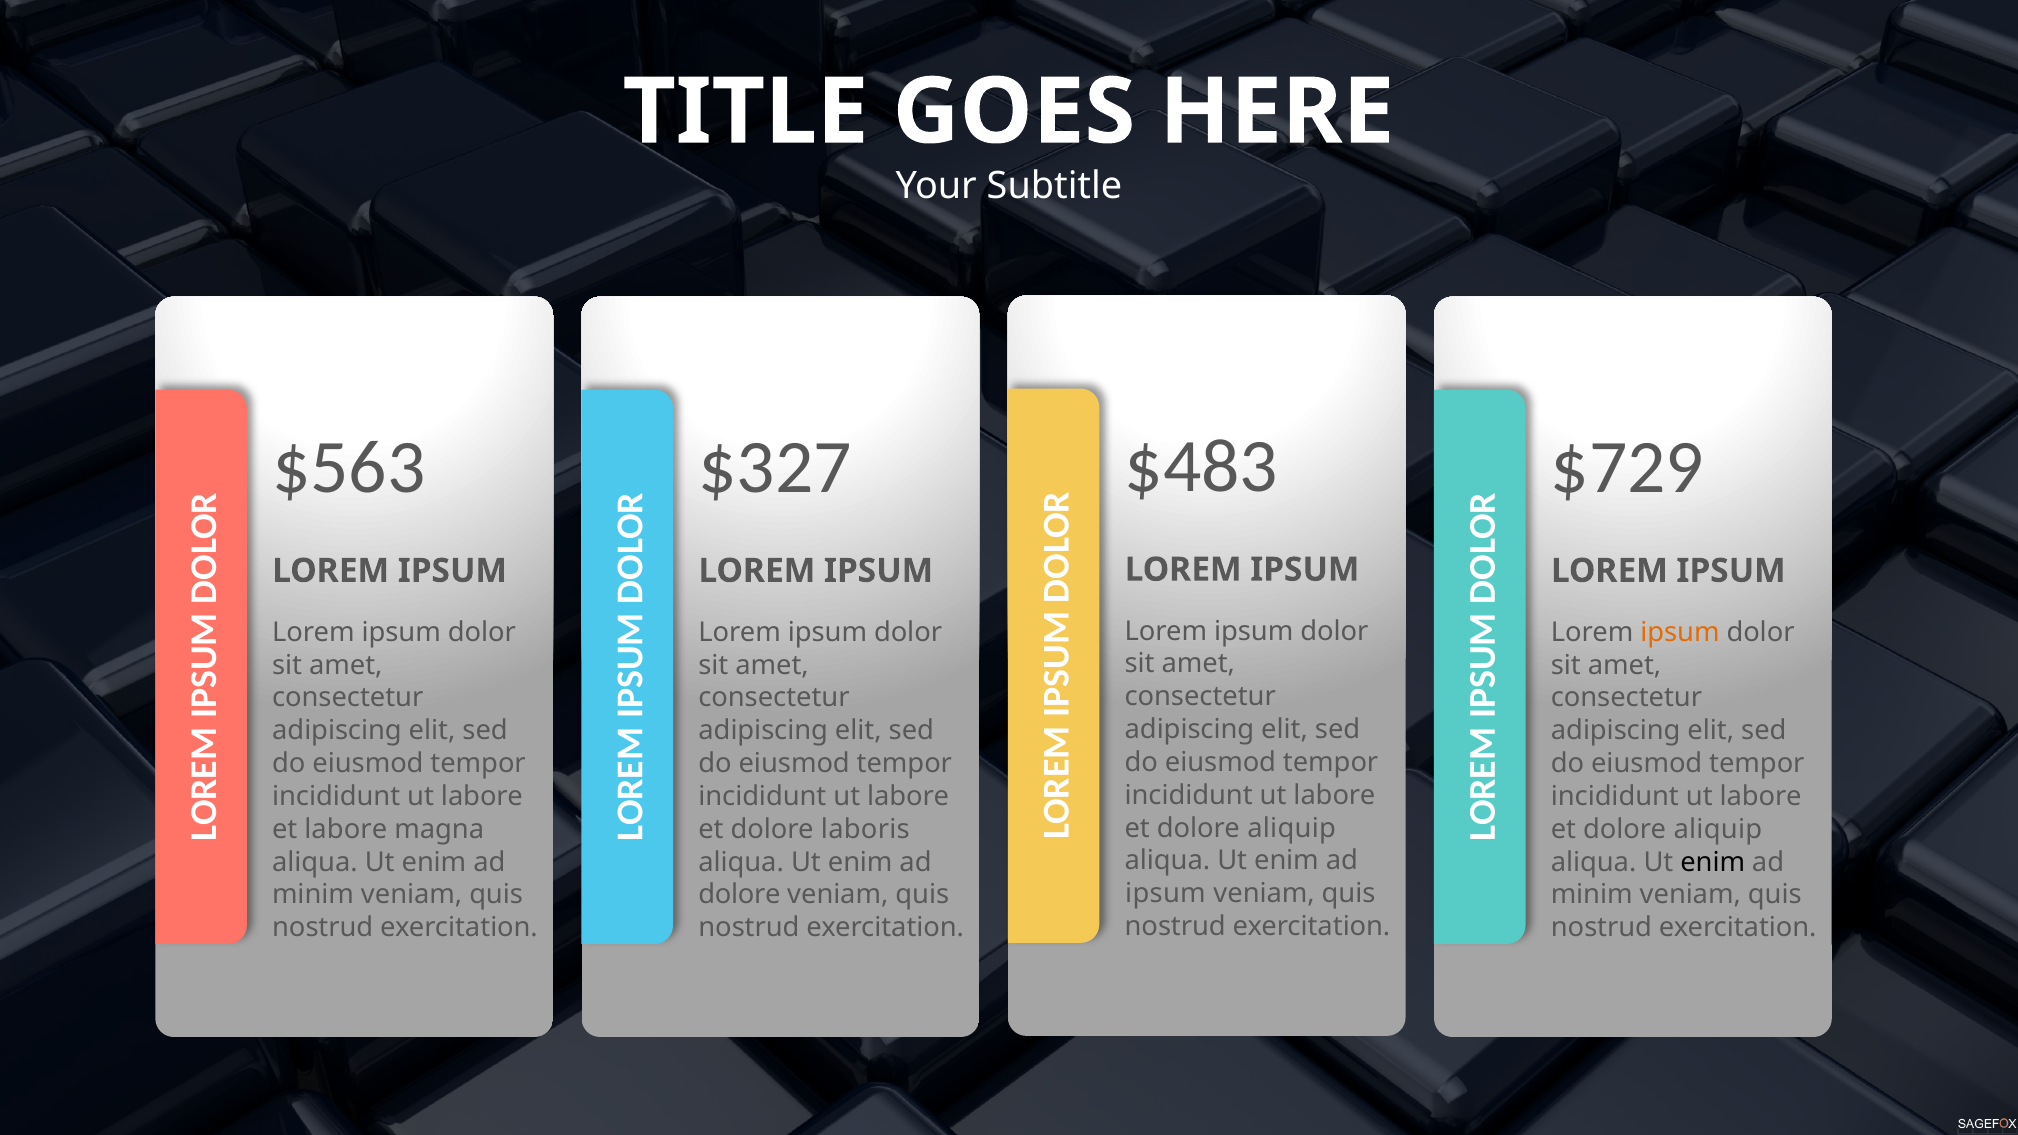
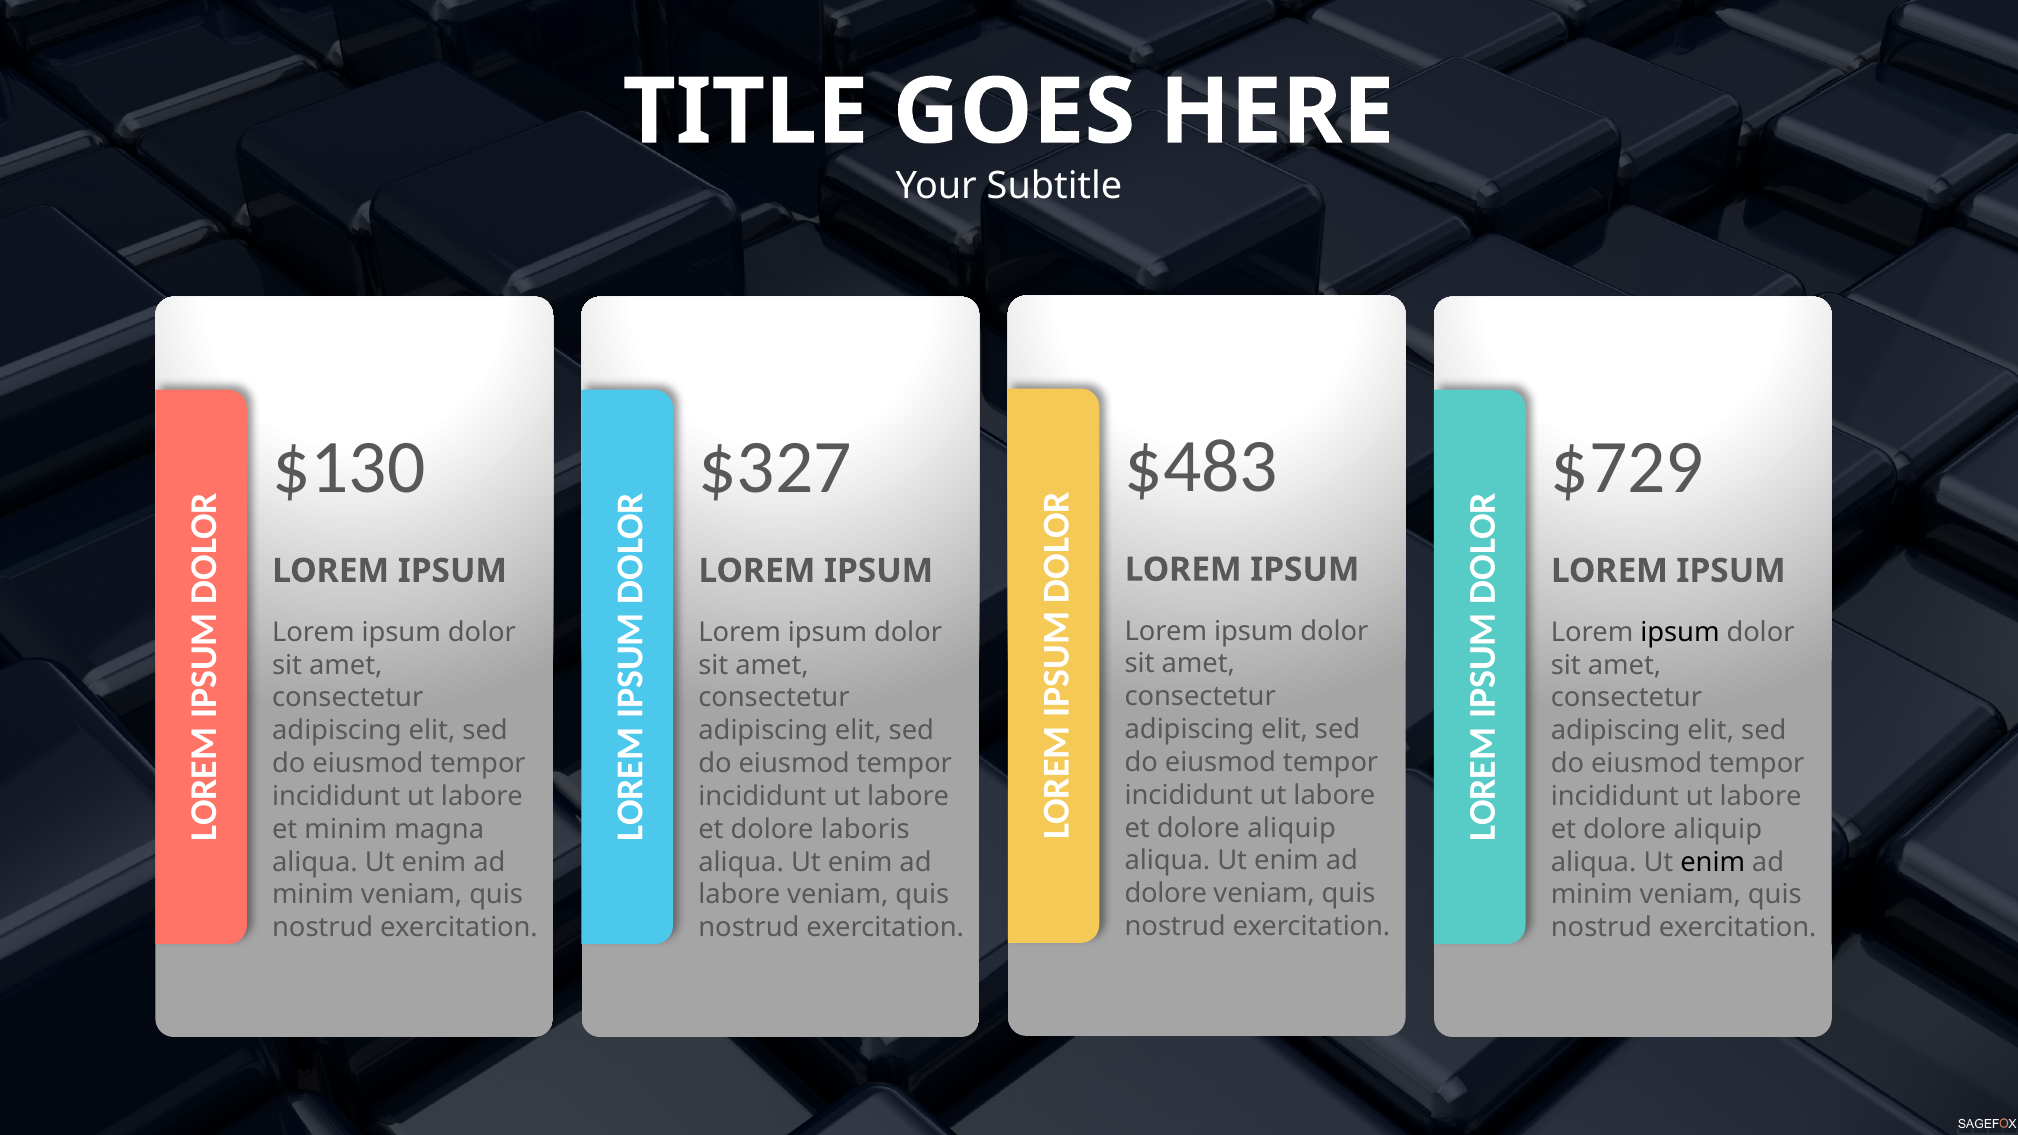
$563: $563 -> $130 (349, 468)
ipsum colour: orange -> black (1680, 632)
et labore: labore -> minim (346, 829)
ipsum: ipsum -> dolore (1166, 894)
dolore: dolore -> labore (739, 895)
